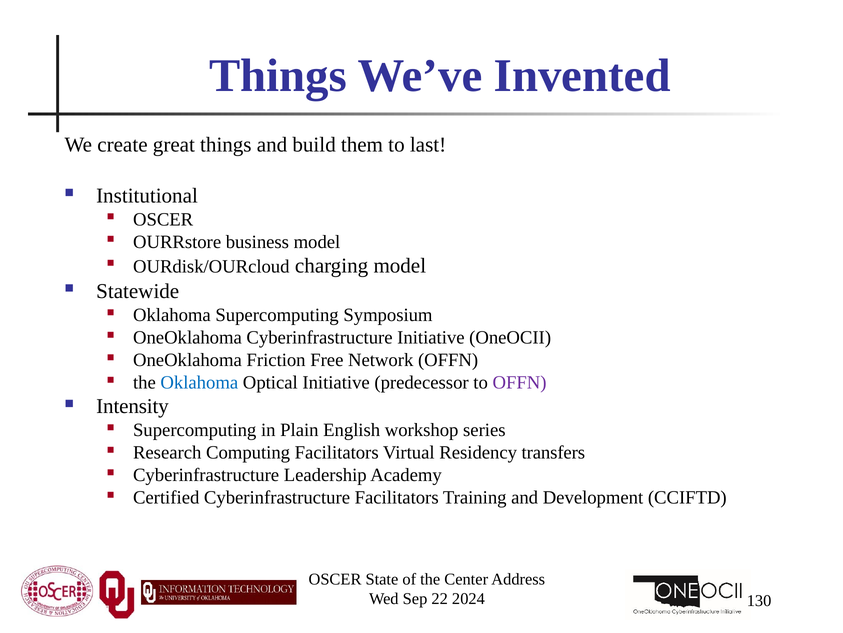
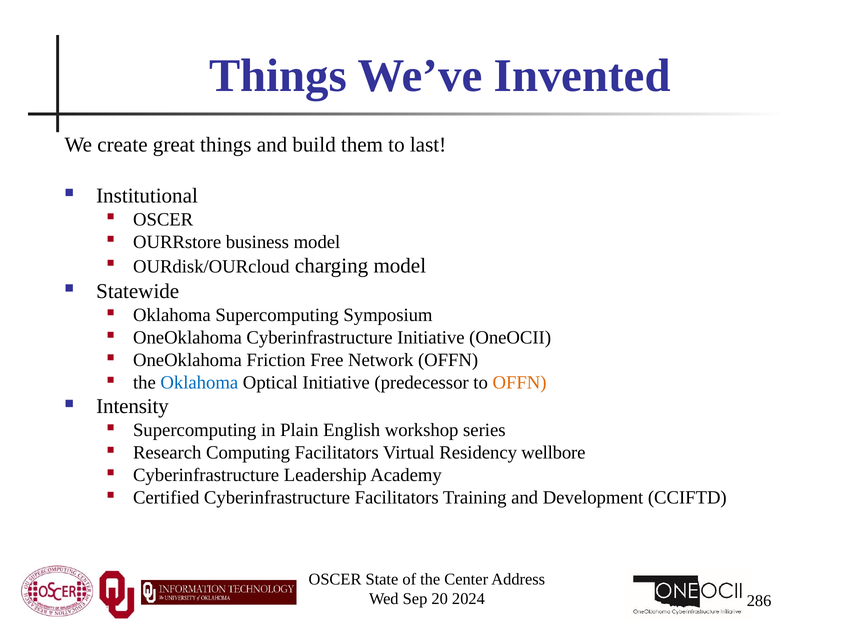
OFFN colour: purple -> orange (520, 382)
transfers: transfers -> wellbore (553, 452)
22: 22 -> 20 (440, 598)
130: 130 -> 286 (759, 600)
